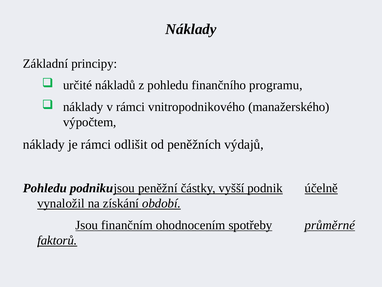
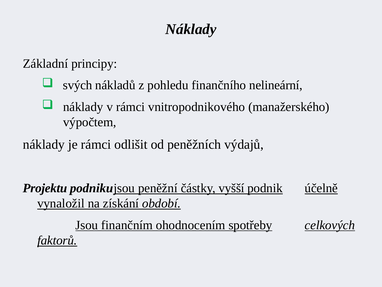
určité: určité -> svých (78, 85)
programu: programu -> nelineární (276, 85)
Pohledu: Pohledu -> Projektu (45, 188)
průměrné: průměrné -> celkových (330, 225)
